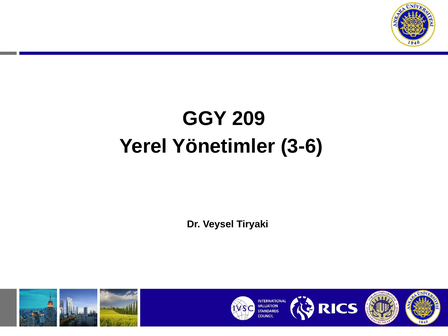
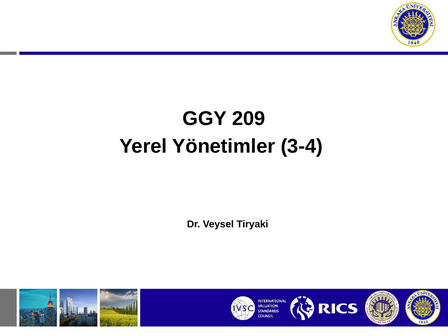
3-6: 3-6 -> 3-4 (302, 146)
